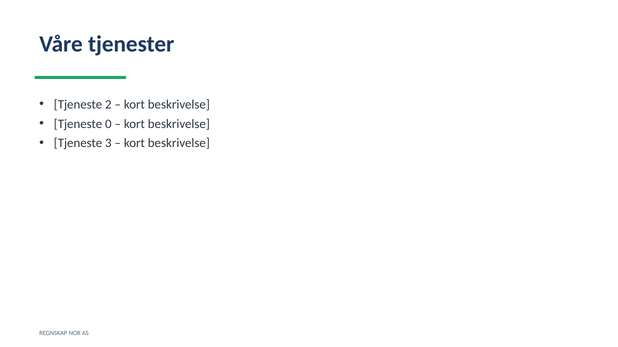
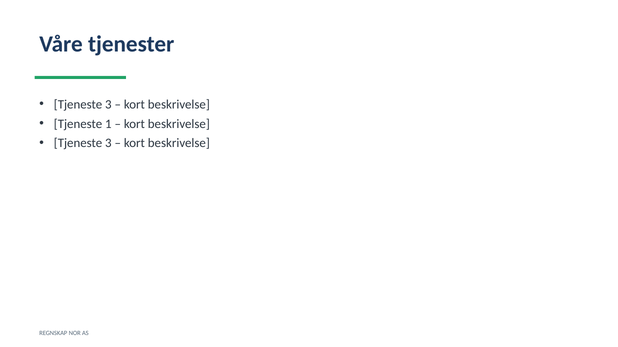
2: 2 -> 3 (108, 105)
0: 0 -> 1 (108, 124)
